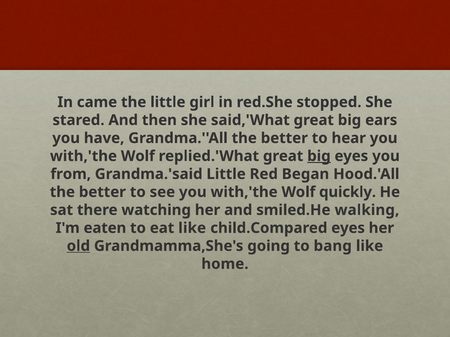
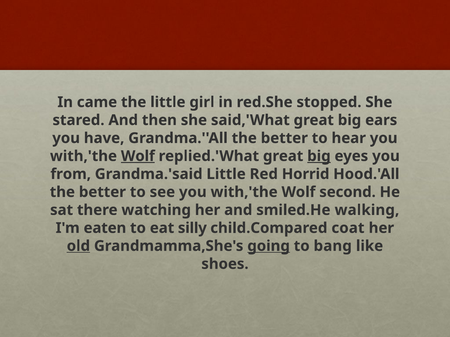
Wolf underline: none -> present (138, 156)
Began: Began -> Horrid (306, 174)
quickly: quickly -> second (348, 192)
eat like: like -> silly (192, 228)
eyes: eyes -> coat (348, 228)
going underline: none -> present (269, 246)
home: home -> shoes (225, 264)
